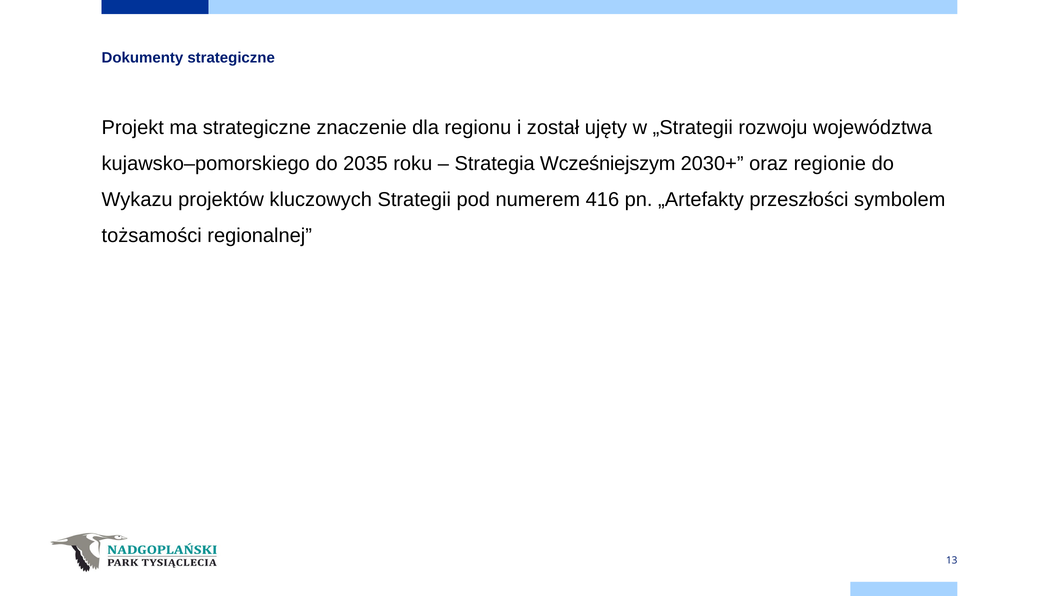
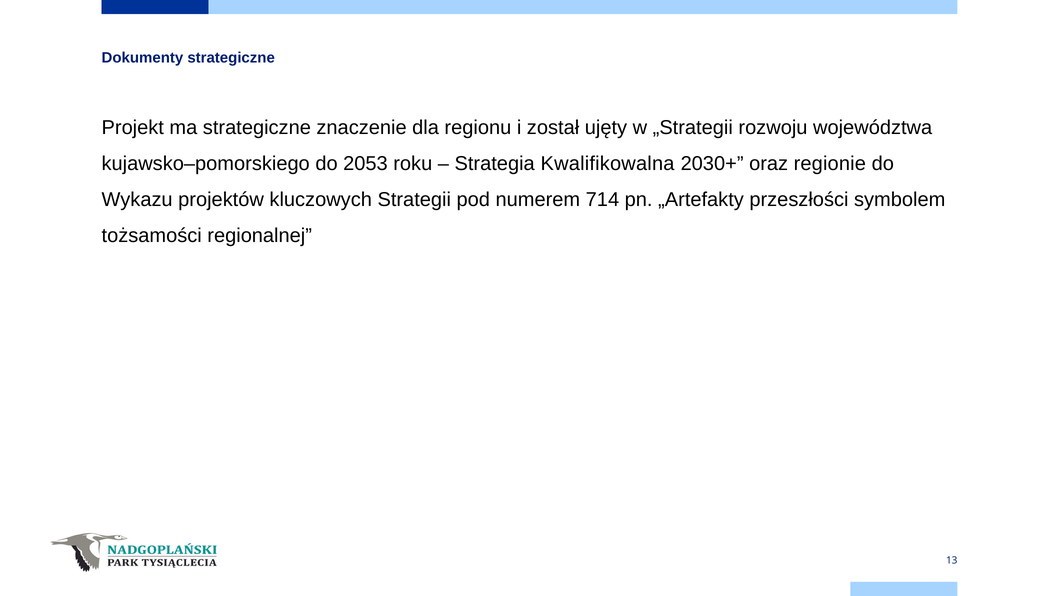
2035: 2035 -> 2053 (365, 164)
Wcześniejszym: Wcześniejszym -> Kwalifikowalna (608, 164)
416: 416 -> 714 (602, 200)
